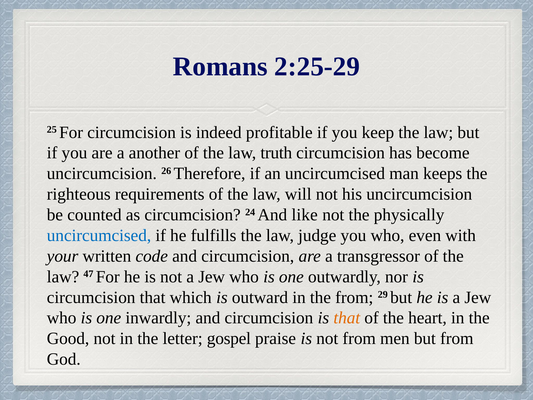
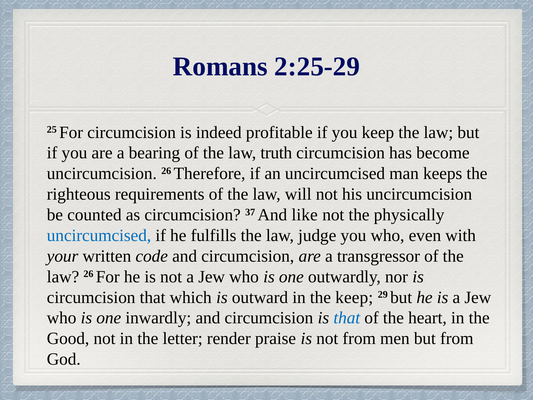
another: another -> bearing (154, 153)
24: 24 -> 37 (250, 212)
law 47: 47 -> 26 (88, 274)
the from: from -> keep (354, 297)
that colour: orange -> blue (347, 318)
gospel: gospel -> render (229, 338)
